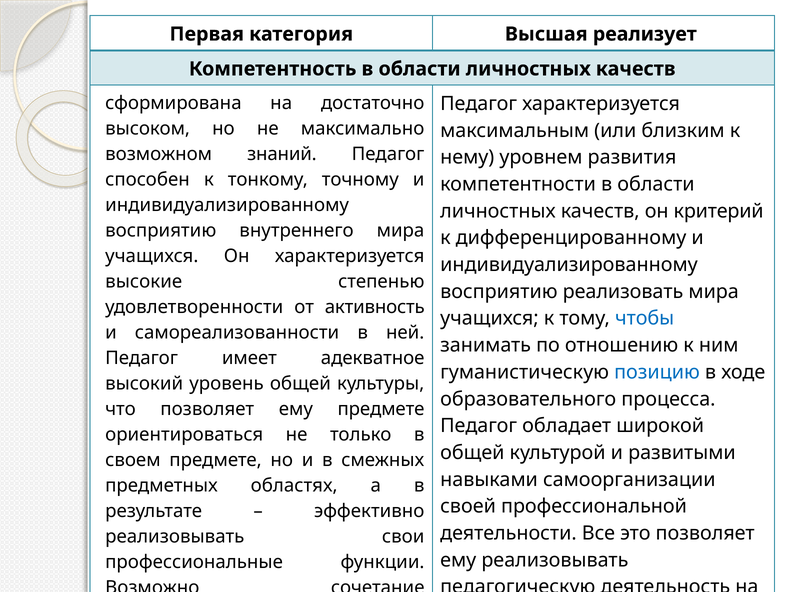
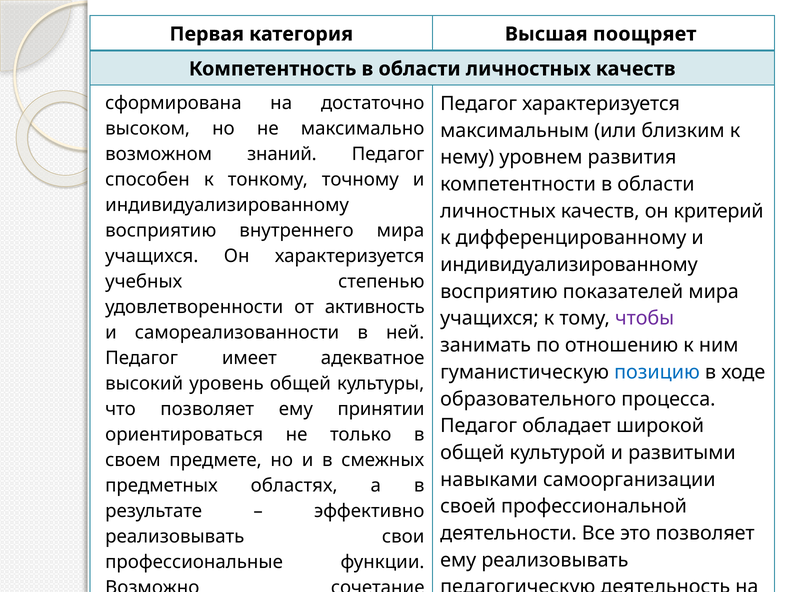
реализует: реализует -> поощряет (645, 34)
высокие: высокие -> учебных (144, 282)
реализовать: реализовать -> показателей (623, 292)
чтобы colour: blue -> purple (645, 319)
ему предмете: предмете -> принятии (381, 409)
